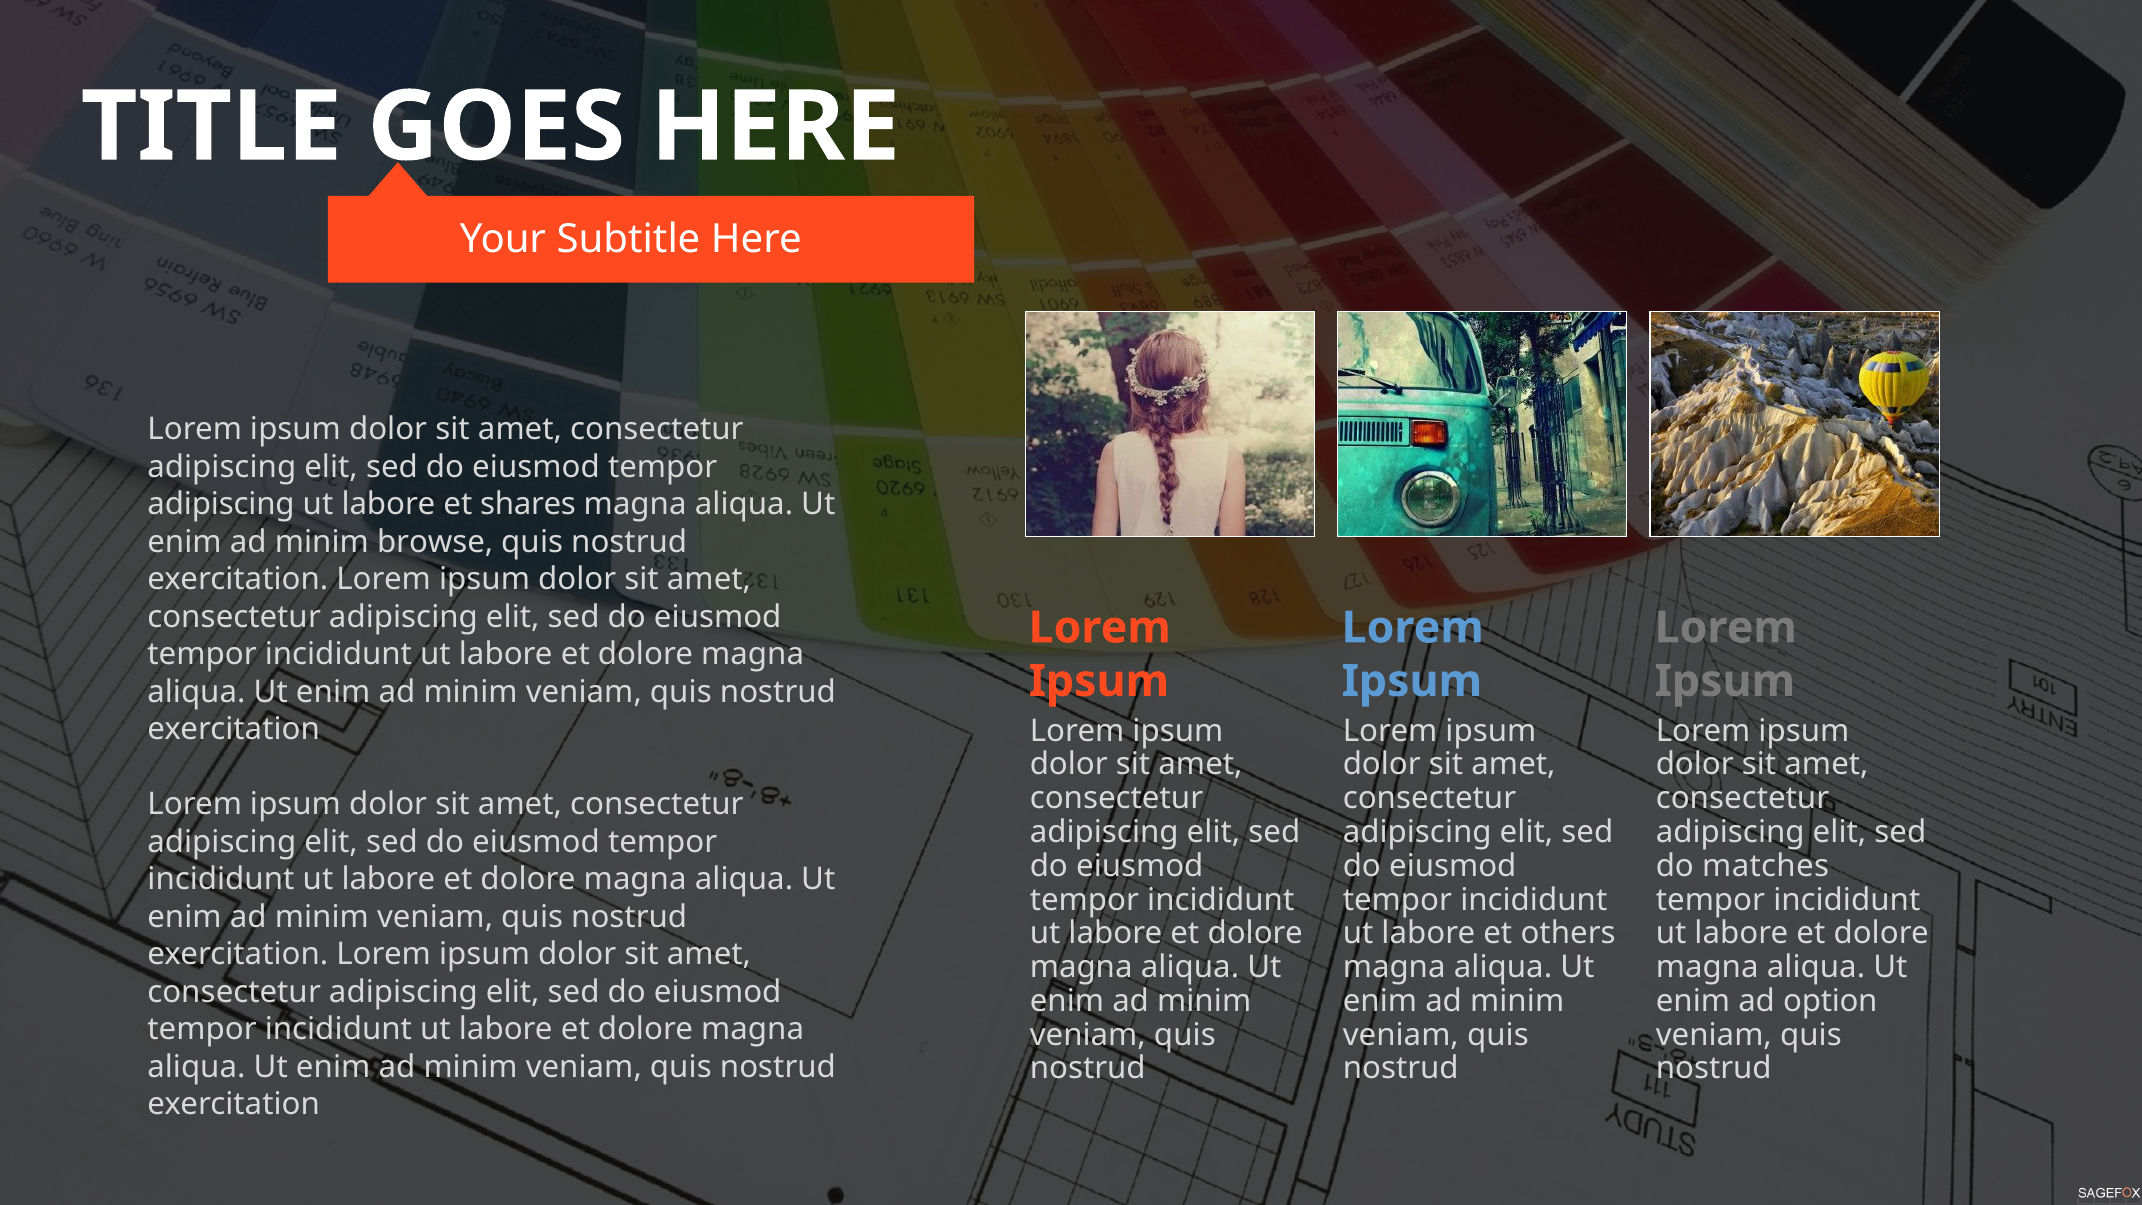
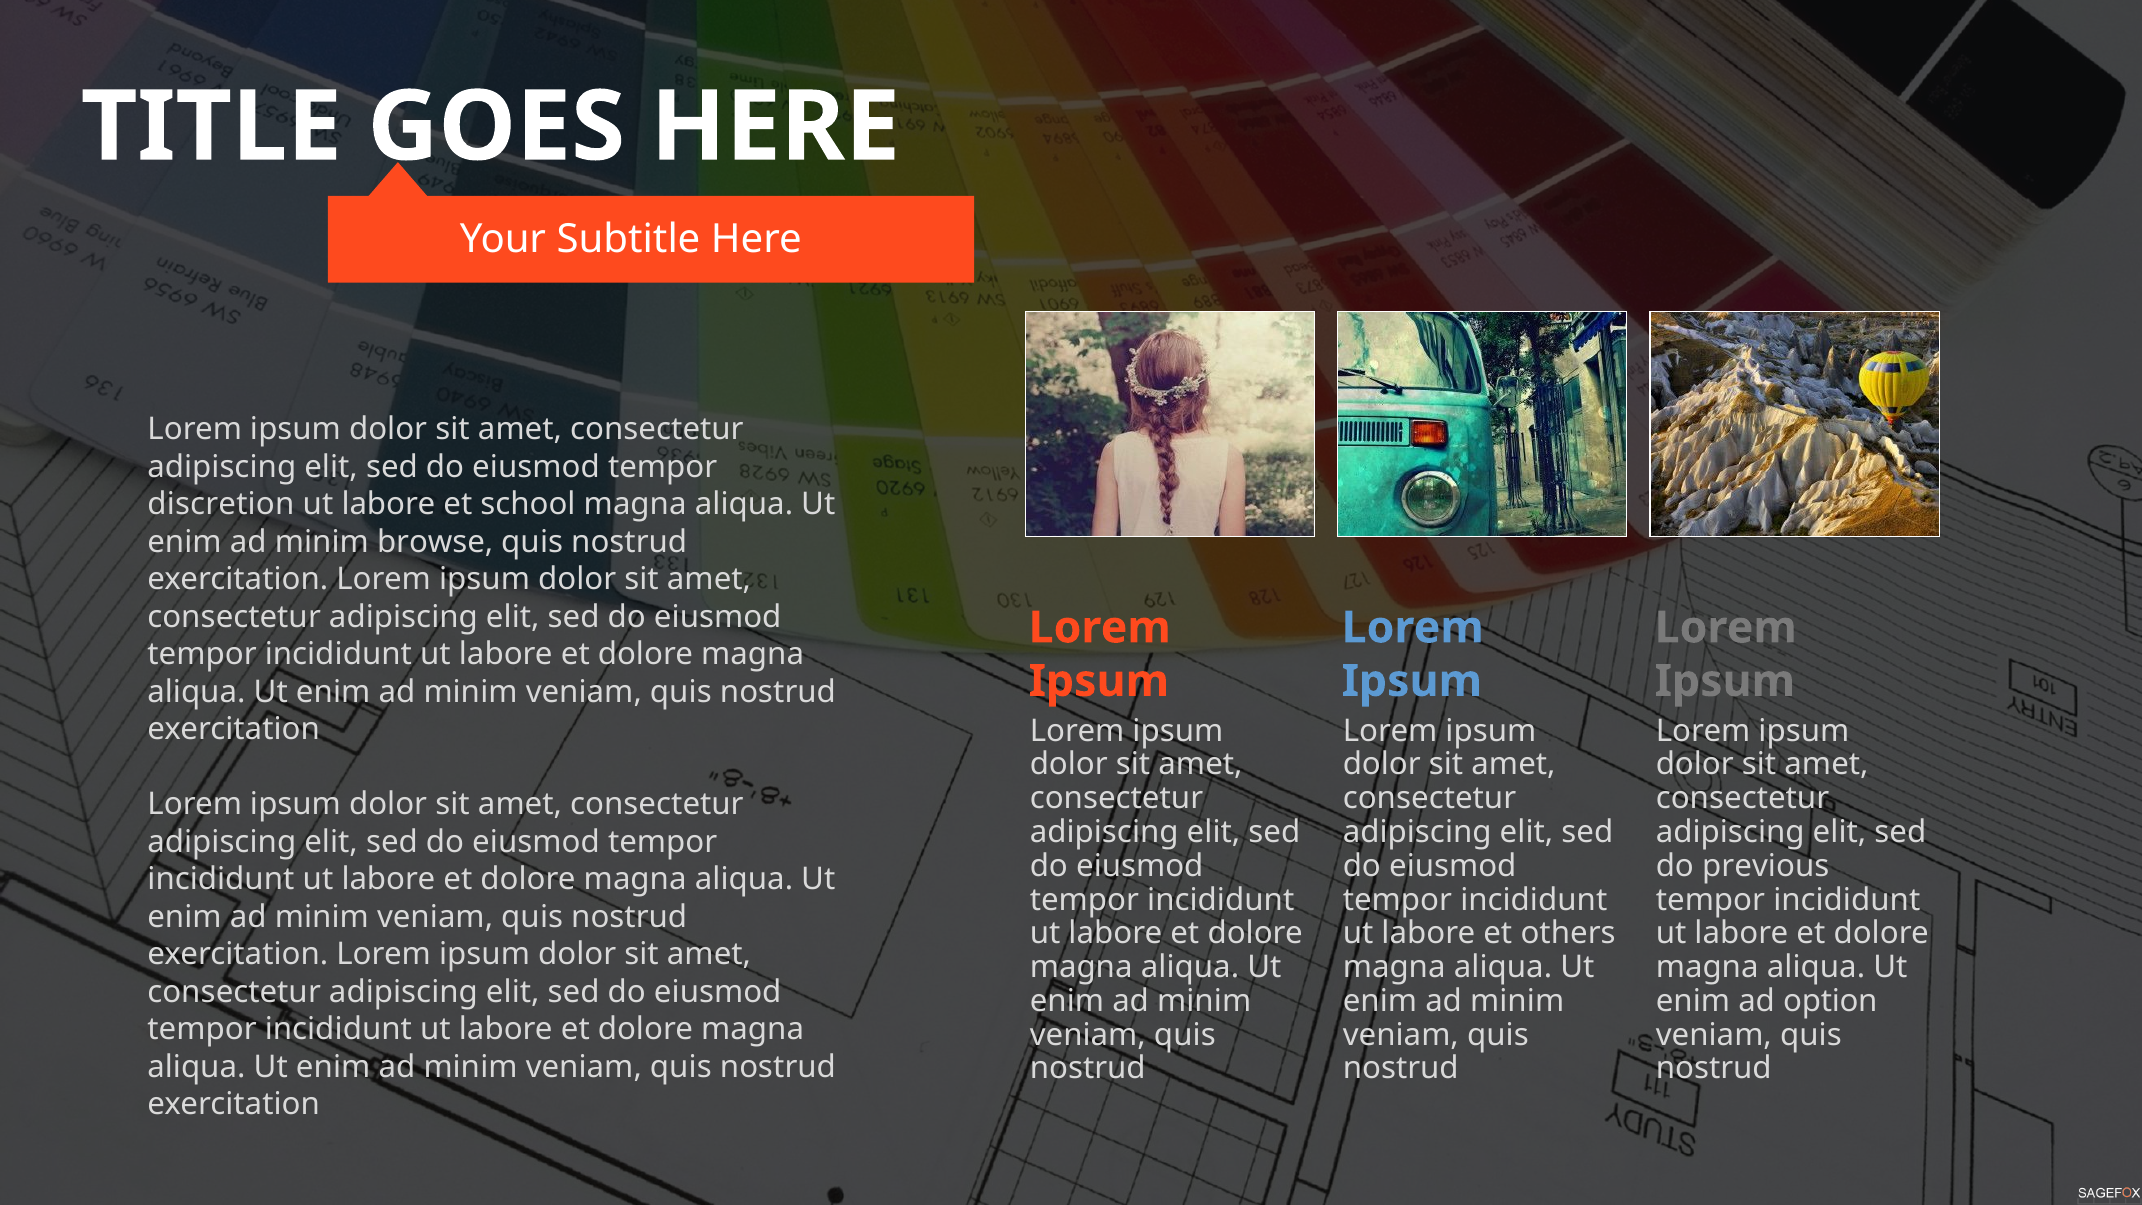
adipiscing: adipiscing -> discretion (221, 504)
shares: shares -> school (528, 504)
matches: matches -> previous (1766, 866)
